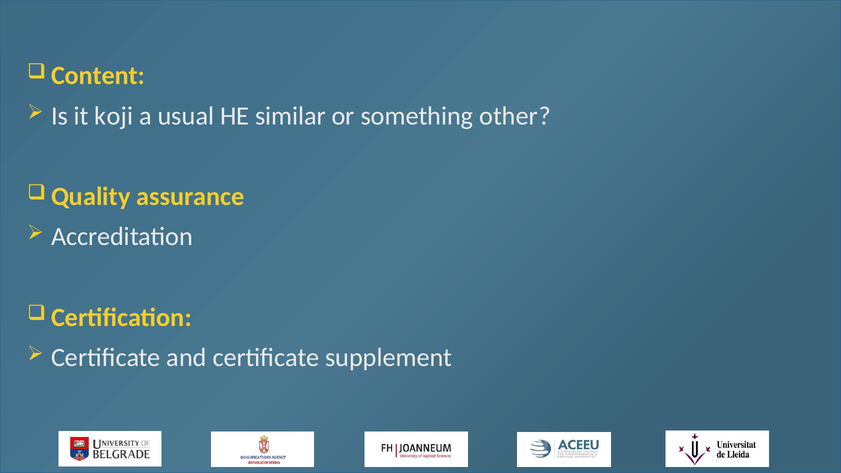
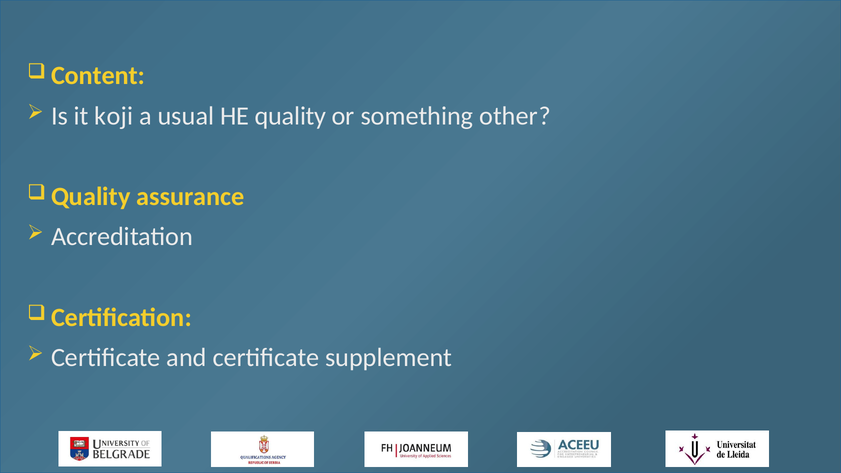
similar: similar -> quality (291, 116)
